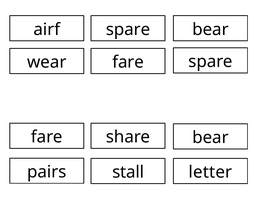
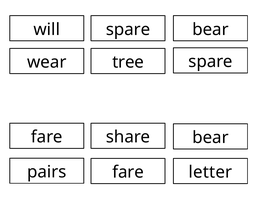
airf: airf -> will (47, 29)
fare: fare -> tree (128, 62)
stall: stall -> fare (128, 172)
